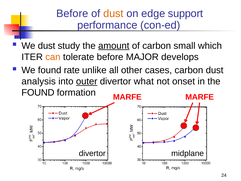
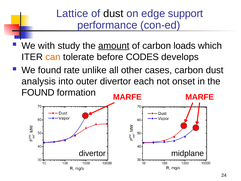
Before: Before -> Lattice (72, 13)
dust colour: orange -> black (113, 13)
We dust: dust -> with (46, 46)
small: small -> loads (185, 46)
MAJOR: MAJOR -> CODES (142, 57)
outer underline: present -> none (87, 81)
what: what -> each (144, 81)
